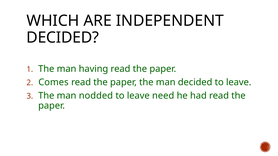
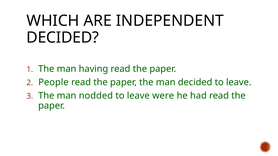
Comes: Comes -> People (53, 82)
need: need -> were (163, 96)
